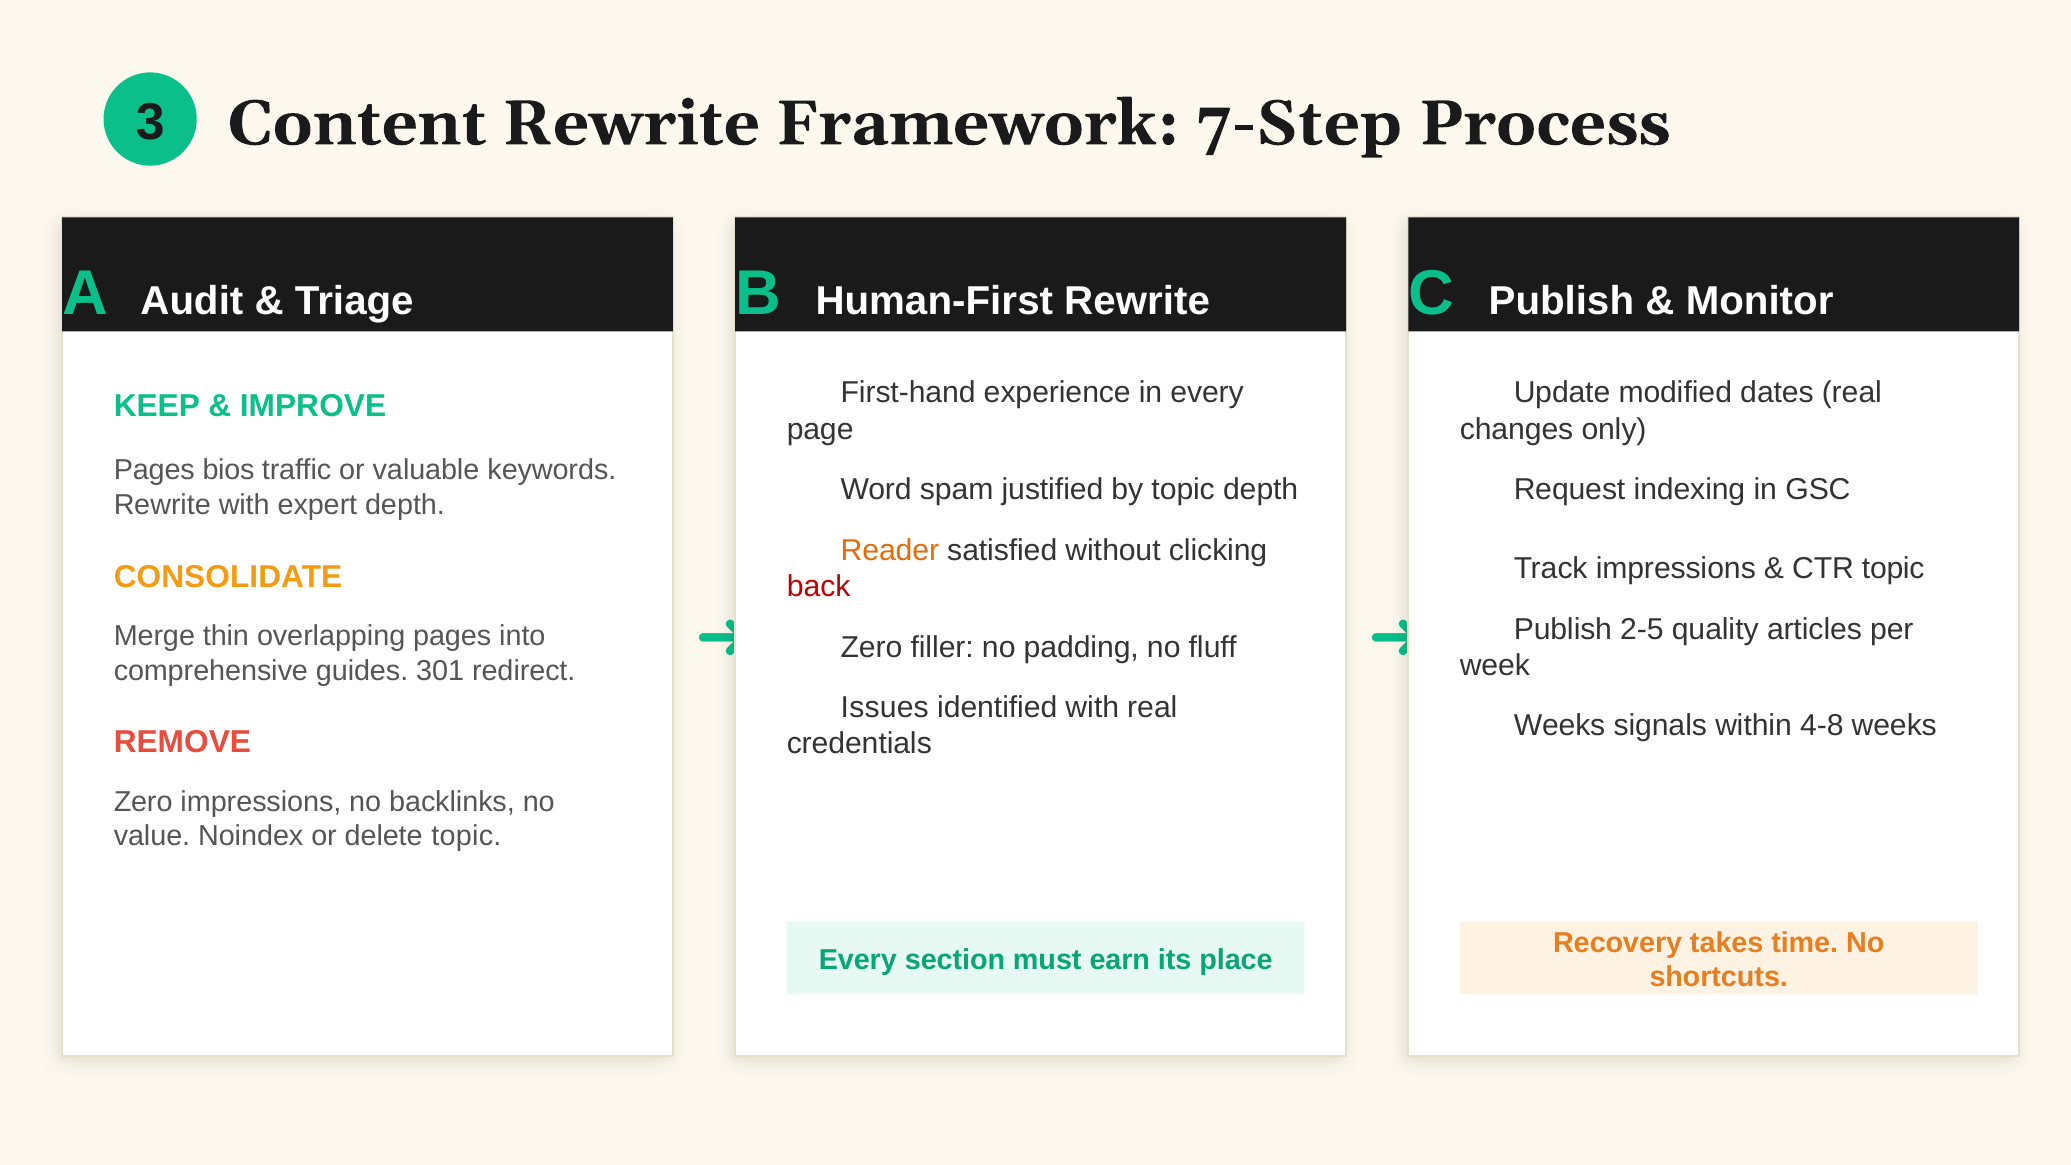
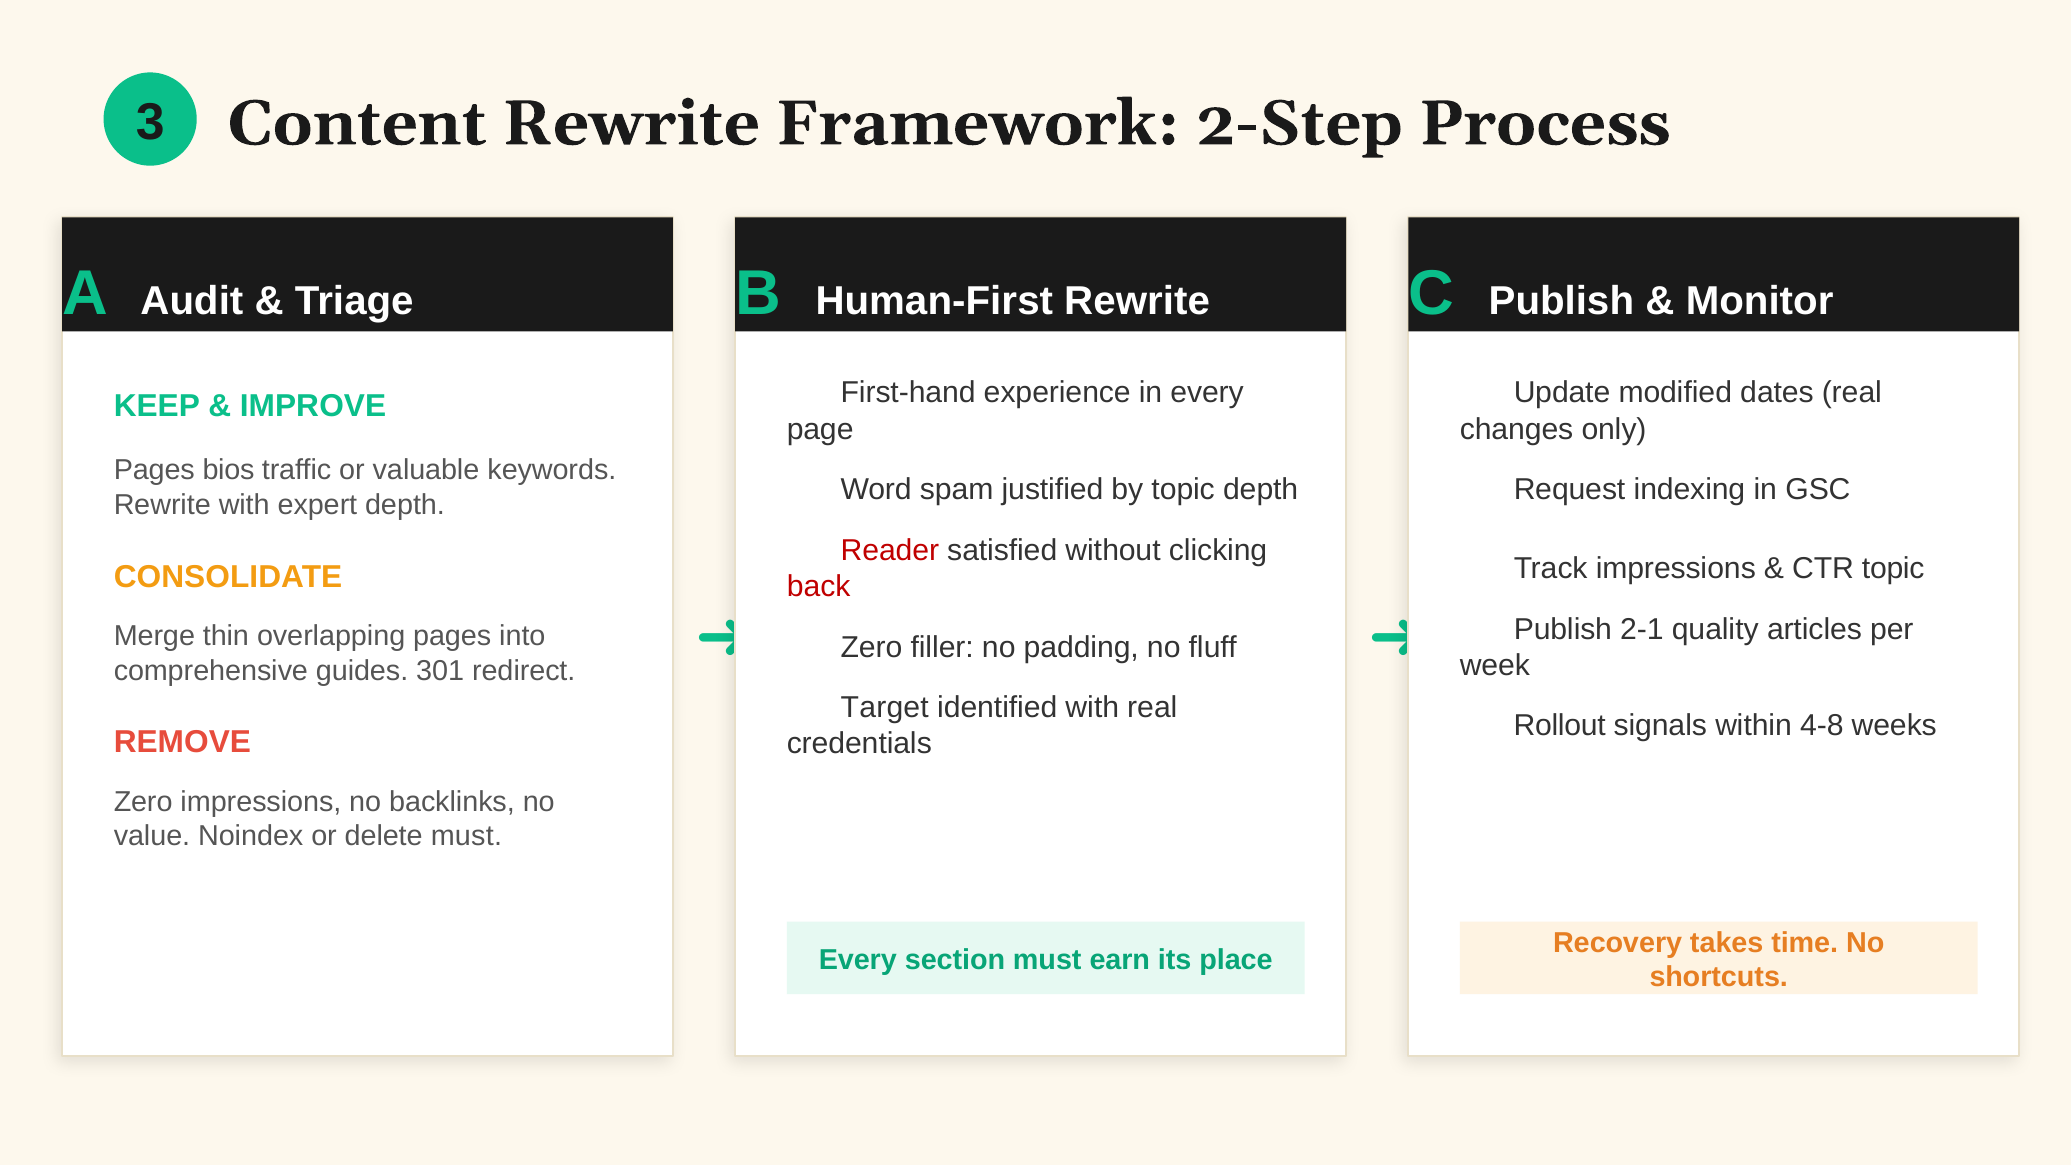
7-Step: 7-Step -> 2-Step (1299, 124)
Reader colour: orange -> red (890, 550)
2-5: 2-5 -> 2-1 (1642, 629)
Issues: Issues -> Target (885, 708)
Weeks: Weeks -> Rollout (1560, 726)
delete topic: topic -> must (466, 836)
